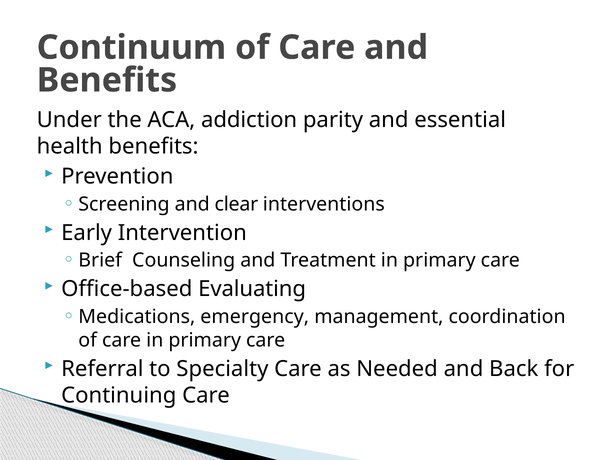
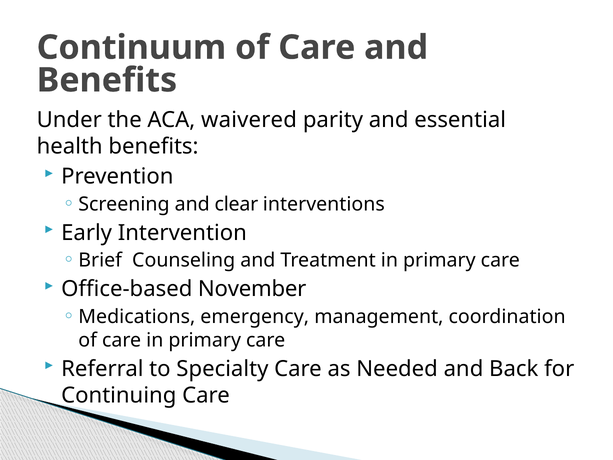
addiction: addiction -> waivered (249, 120)
Evaluating: Evaluating -> November (252, 289)
